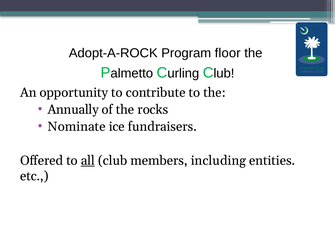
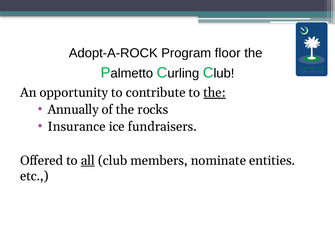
the underline: none -> present (215, 93)
Nominate: Nominate -> Insurance (77, 127)
including: including -> nominate (218, 161)
